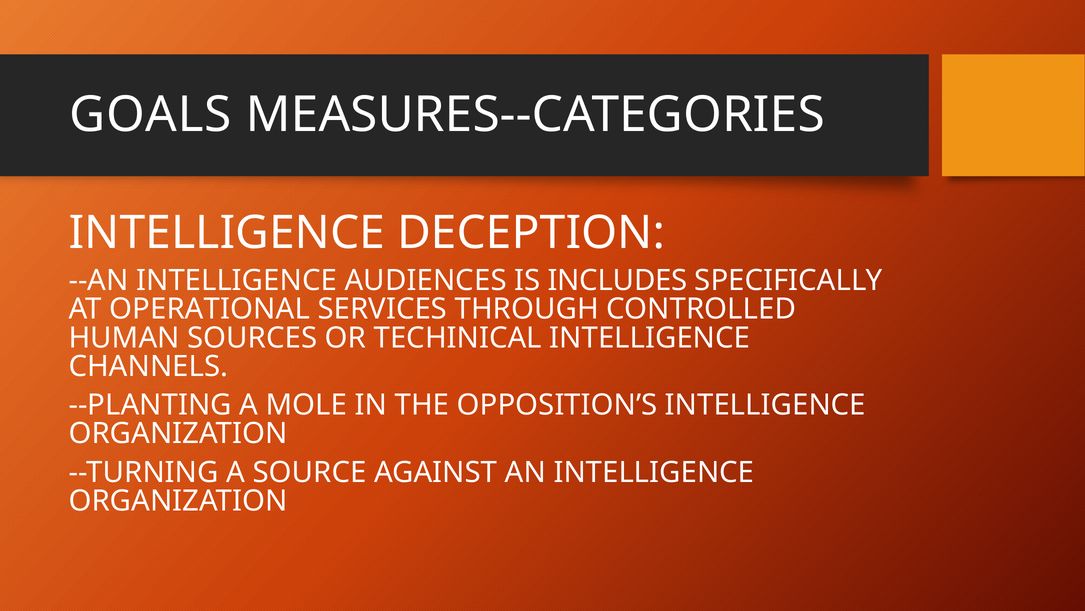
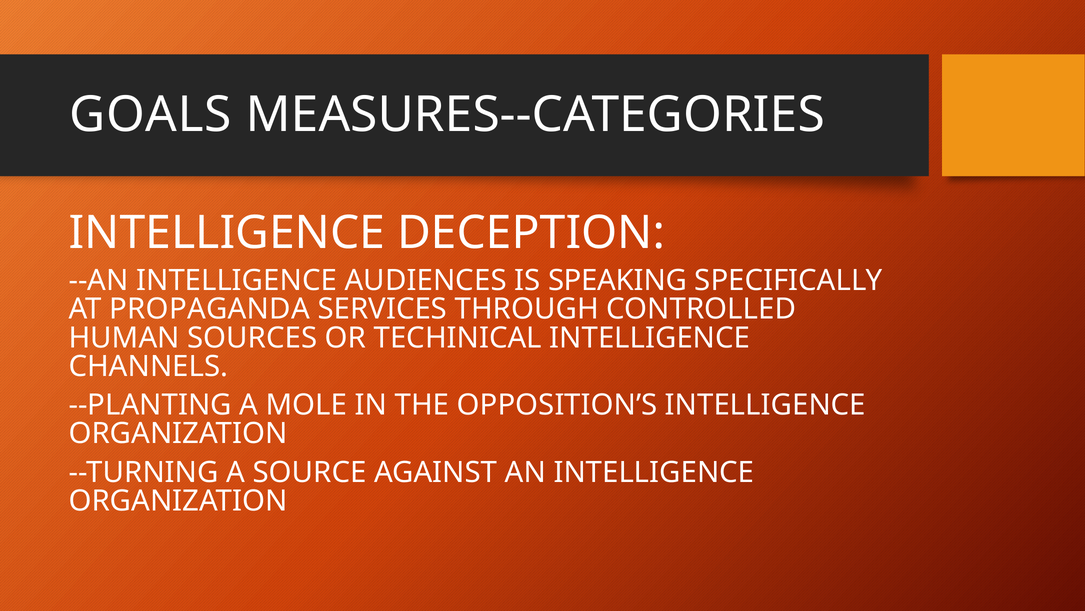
INCLUDES: INCLUDES -> SPEAKING (618, 280)
OPERATIONAL: OPERATIONAL -> PROPAGANDA (210, 309)
